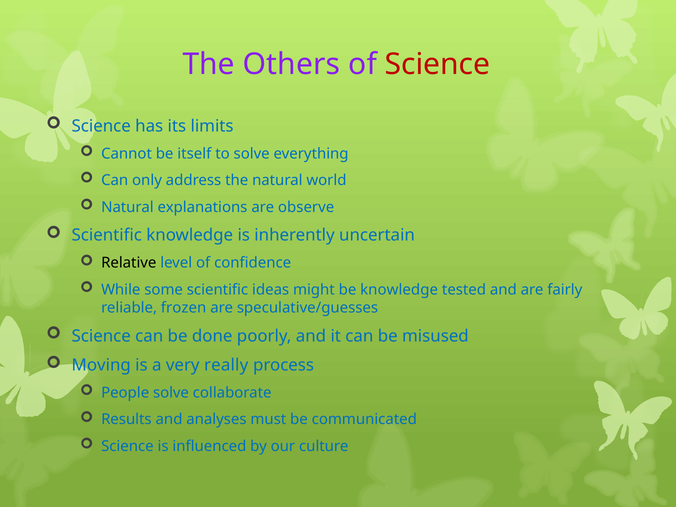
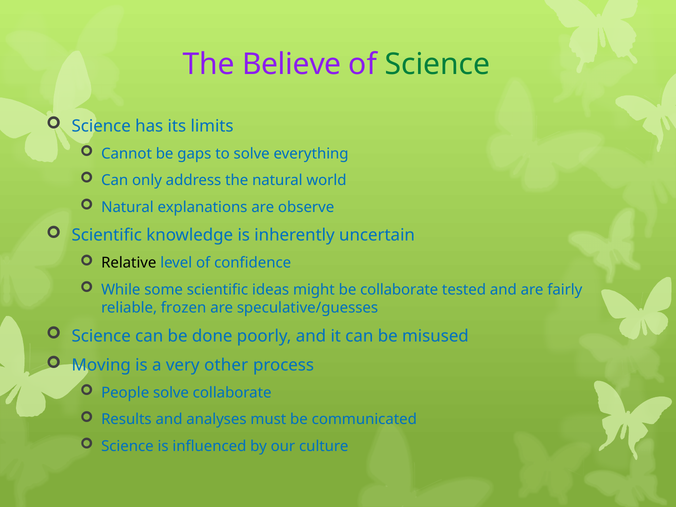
Others: Others -> Believe (292, 64)
Science colour: red -> green (437, 64)
itself: itself -> gaps (194, 154)
be knowledge: knowledge -> collaborate (399, 290)
really: really -> other (226, 365)
